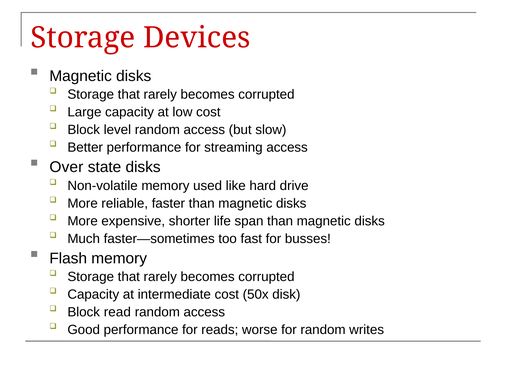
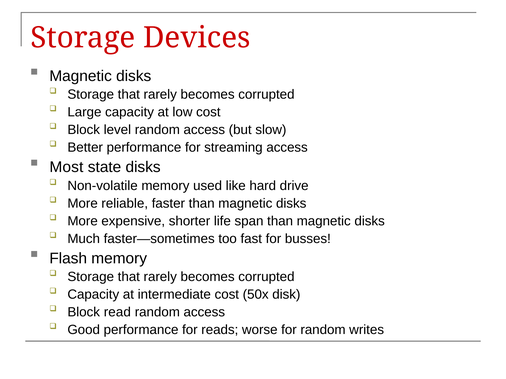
Over: Over -> Most (66, 167)
